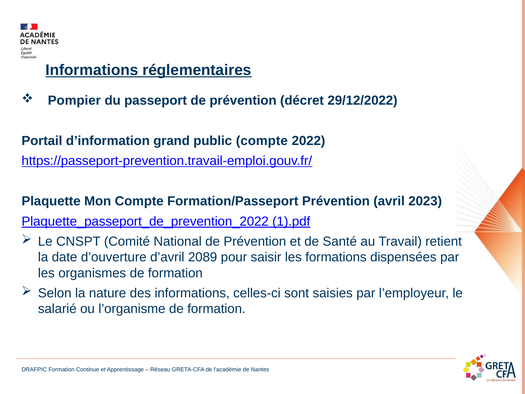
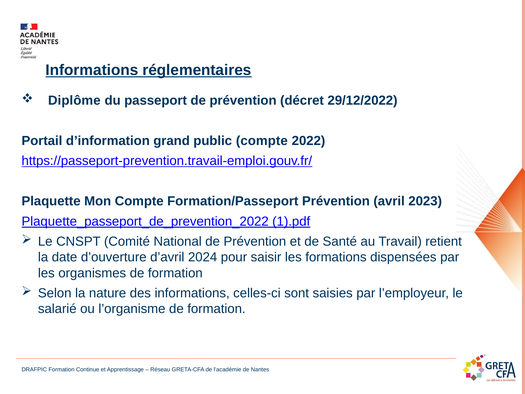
Pompier: Pompier -> Diplôme (74, 100)
2089: 2089 -> 2024 (203, 257)
